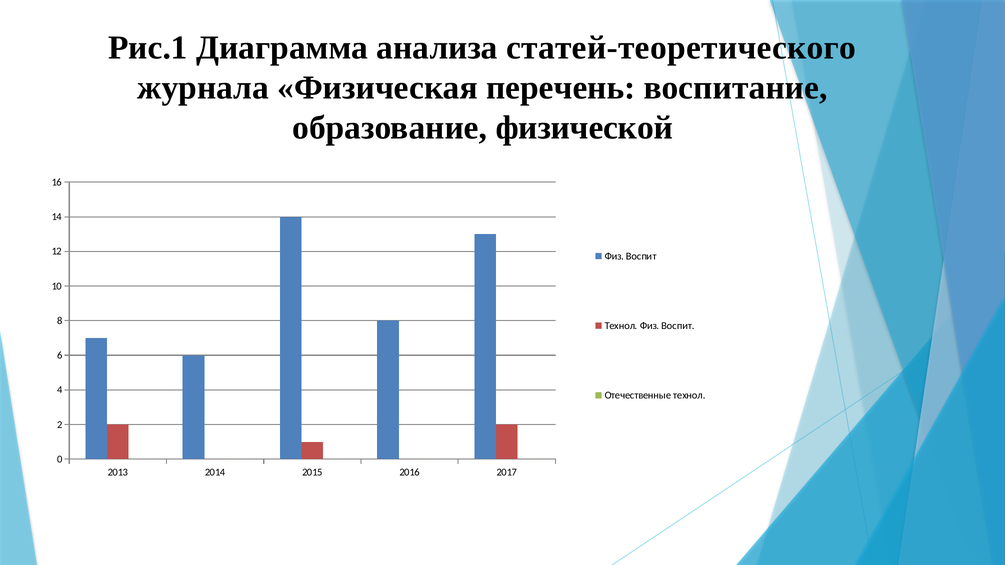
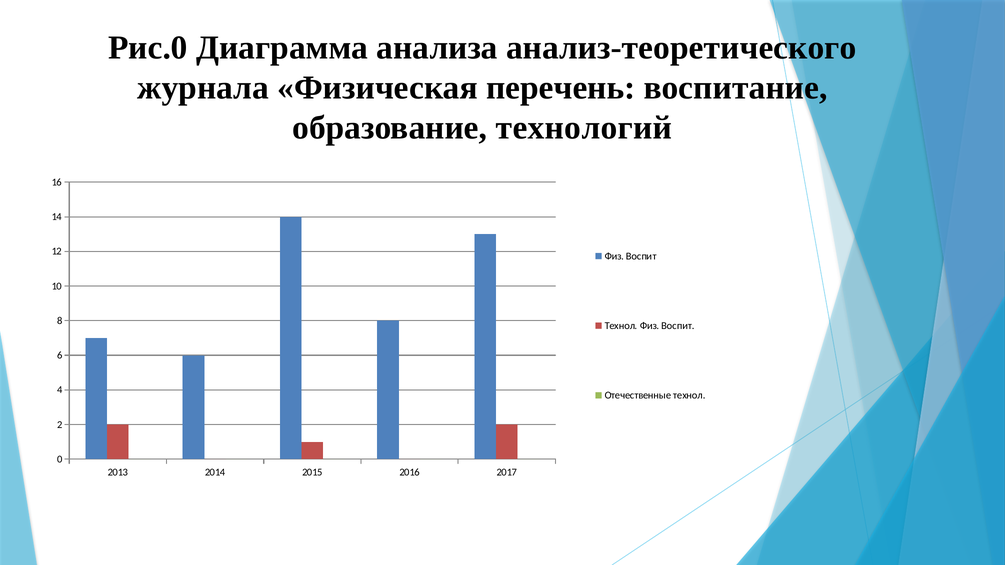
Рис.1: Рис.1 -> Рис.0 (148, 48)
статей-теоретического: статей-теоретического -> анализ-теоретического (681, 48)
физической: физической -> технологий (584, 128)
